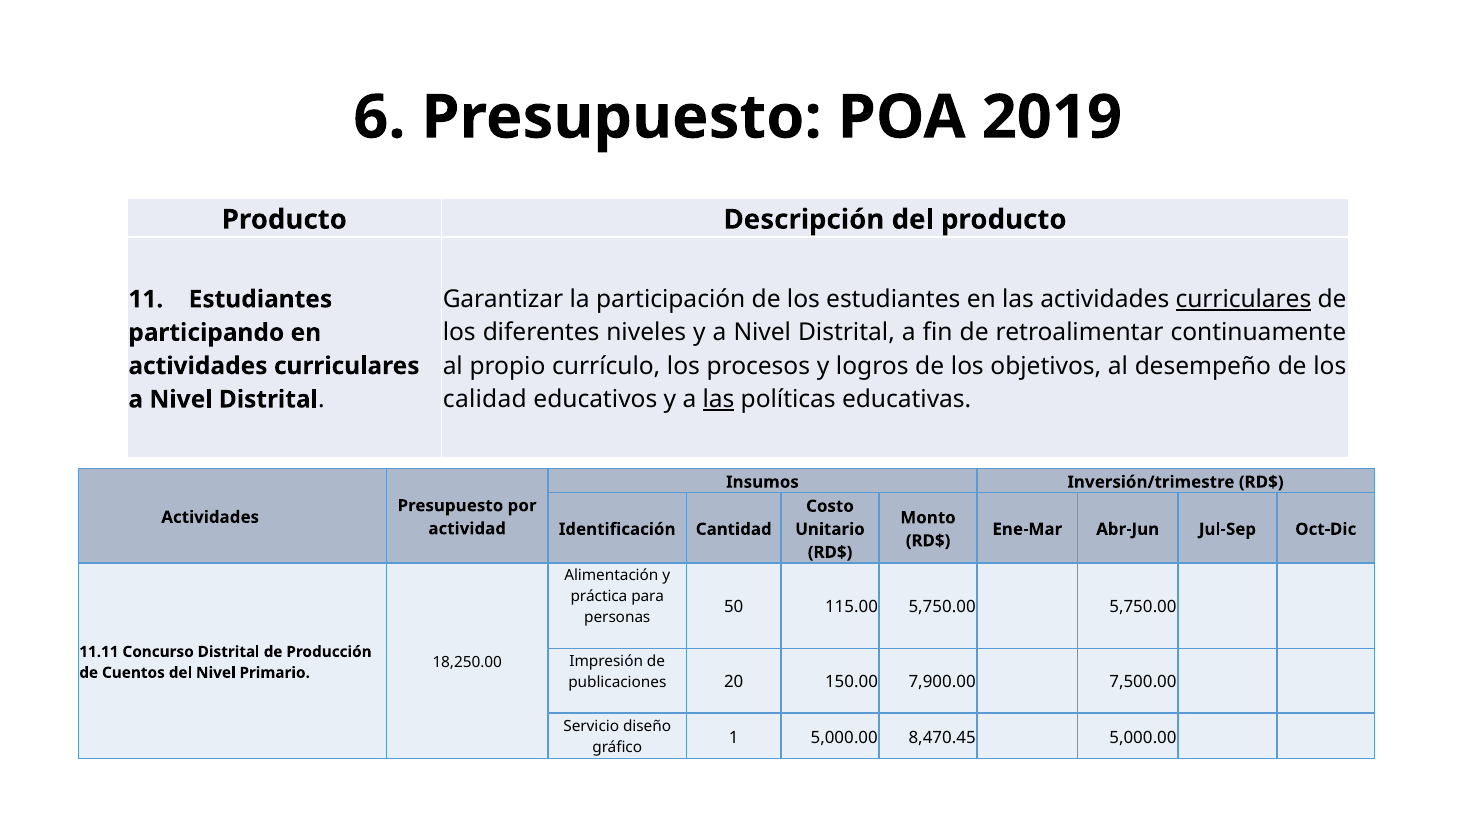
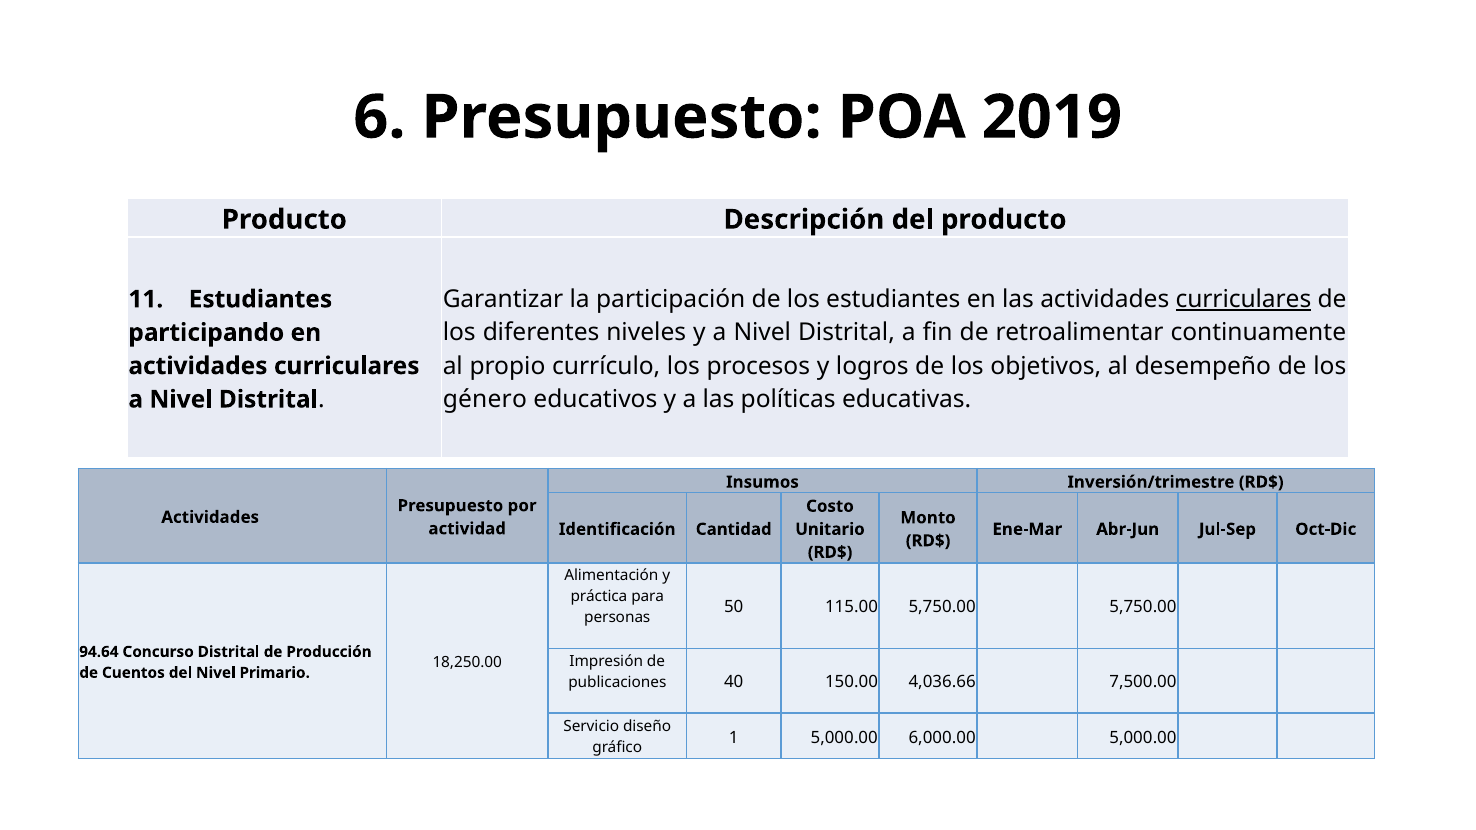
calidad: calidad -> género (485, 400)
las underline: present -> none (719, 400)
11.11: 11.11 -> 94.64 (99, 652)
20: 20 -> 40 (734, 682)
7,900.00: 7,900.00 -> 4,036.66 (942, 682)
8,470.45: 8,470.45 -> 6,000.00 (942, 738)
